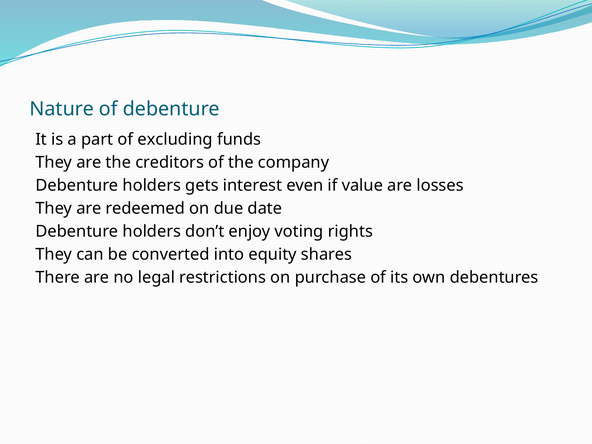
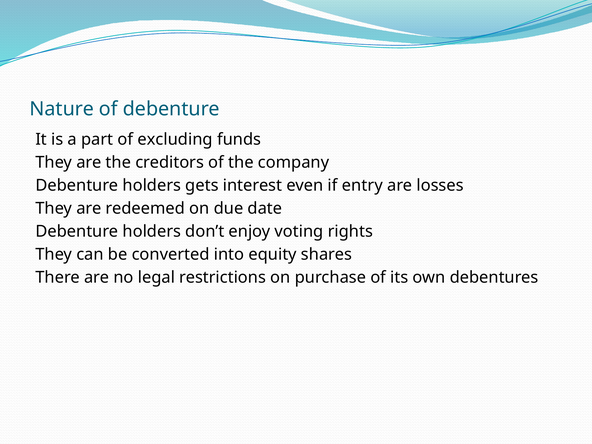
value: value -> entry (362, 185)
